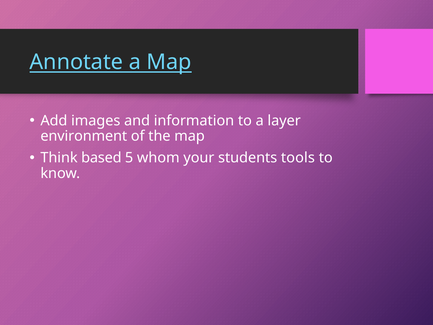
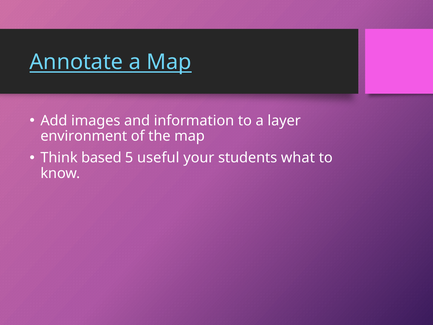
whom: whom -> useful (158, 158)
tools: tools -> what (298, 158)
